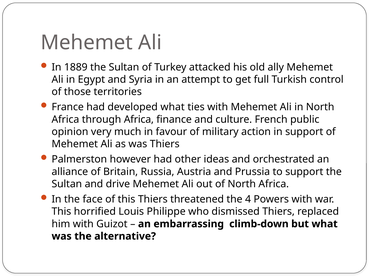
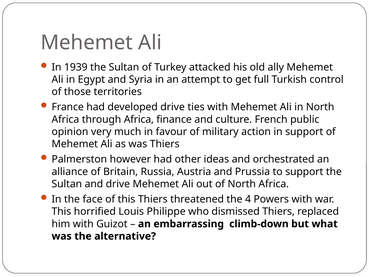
1889: 1889 -> 1939 (76, 67)
developed what: what -> drive (173, 107)
